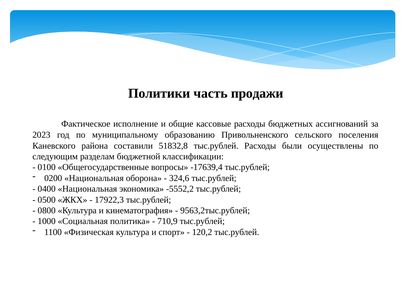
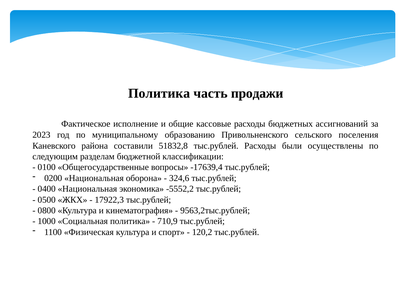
Политики: Политики -> Политика (159, 93)
